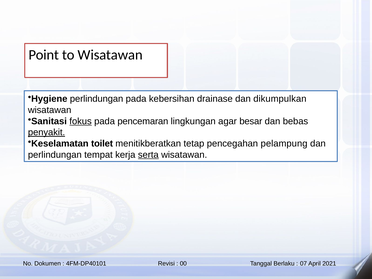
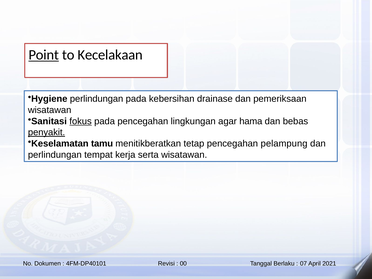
Point underline: none -> present (44, 55)
to Wisatawan: Wisatawan -> Kecelakaan (110, 55)
dikumpulkan: dikumpulkan -> pemeriksaan (280, 99)
pada pencemaran: pencemaran -> pencegahan (143, 121)
besar: besar -> hama (251, 121)
toilet: toilet -> tamu (102, 144)
serta underline: present -> none (148, 155)
